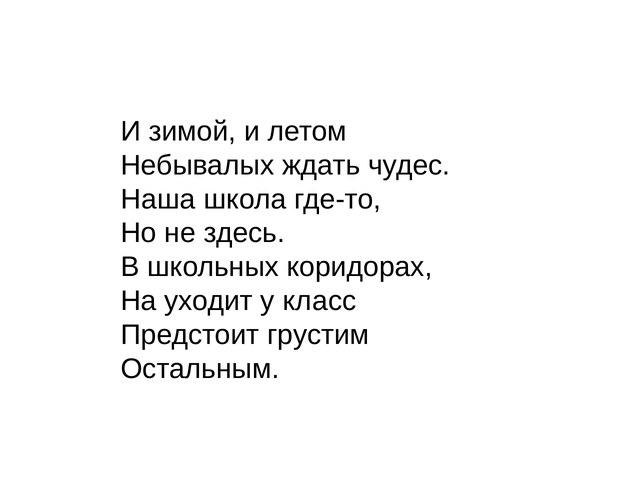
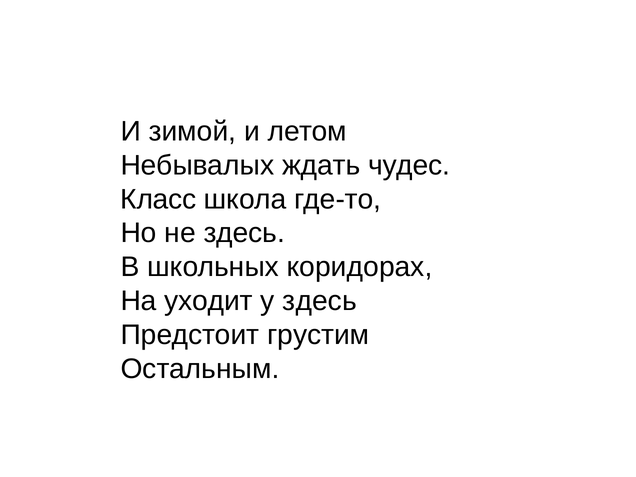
Наша: Наша -> Класс (158, 199)
у класс: класс -> здесь (320, 301)
